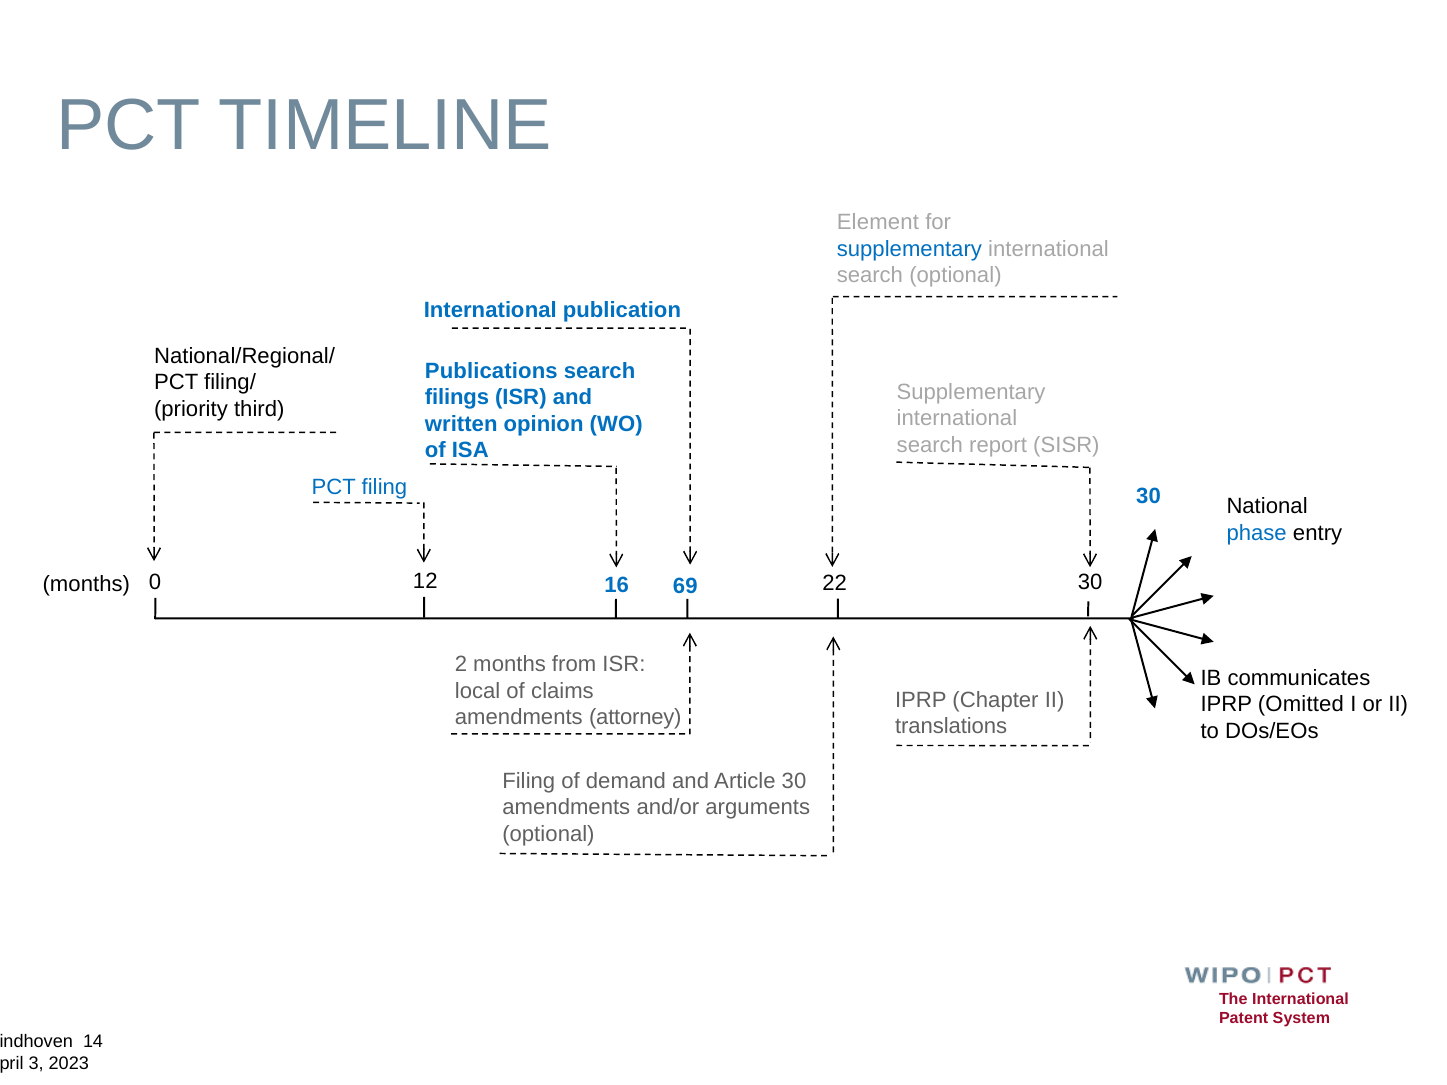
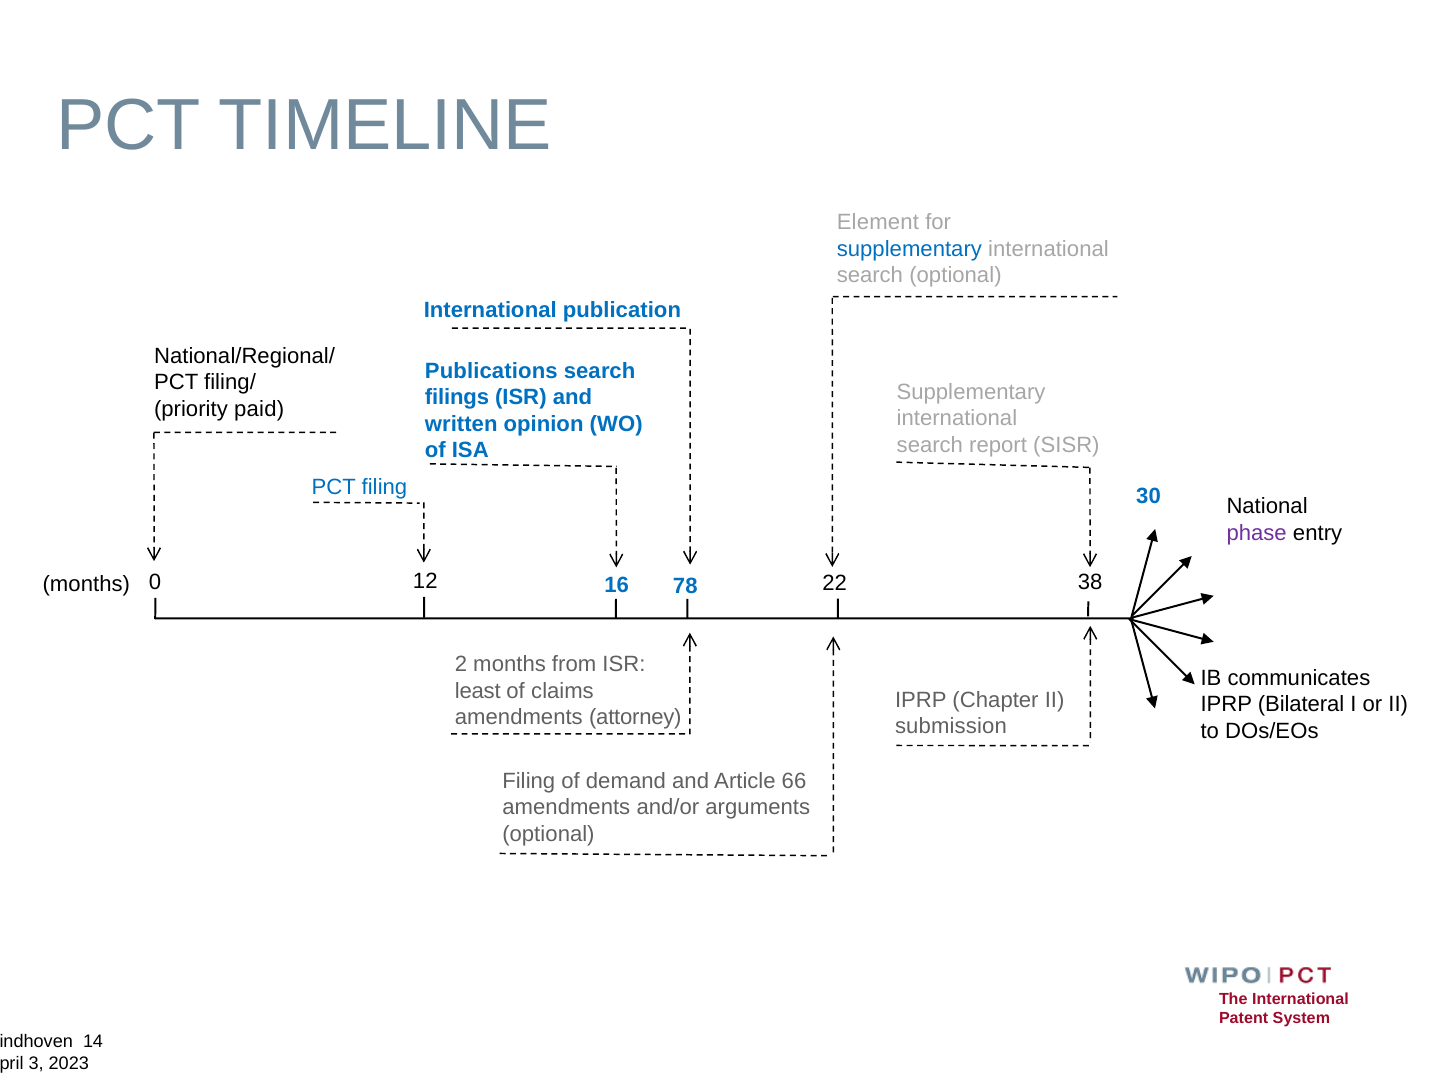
third: third -> paid (259, 409)
phase colour: blue -> purple (1257, 533)
22 30: 30 -> 38 (1090, 583)
69: 69 -> 78 (685, 586)
local: local -> least (478, 691)
Omitted: Omitted -> Bilateral (1301, 705)
translations: translations -> submission (951, 727)
Article 30: 30 -> 66 (794, 781)
